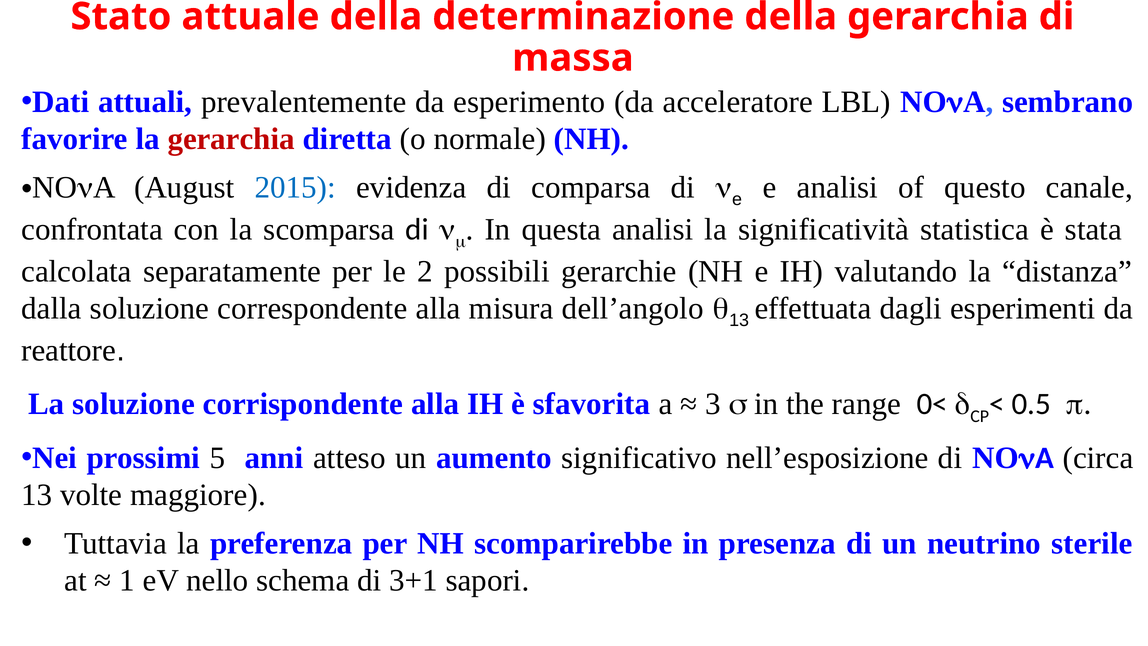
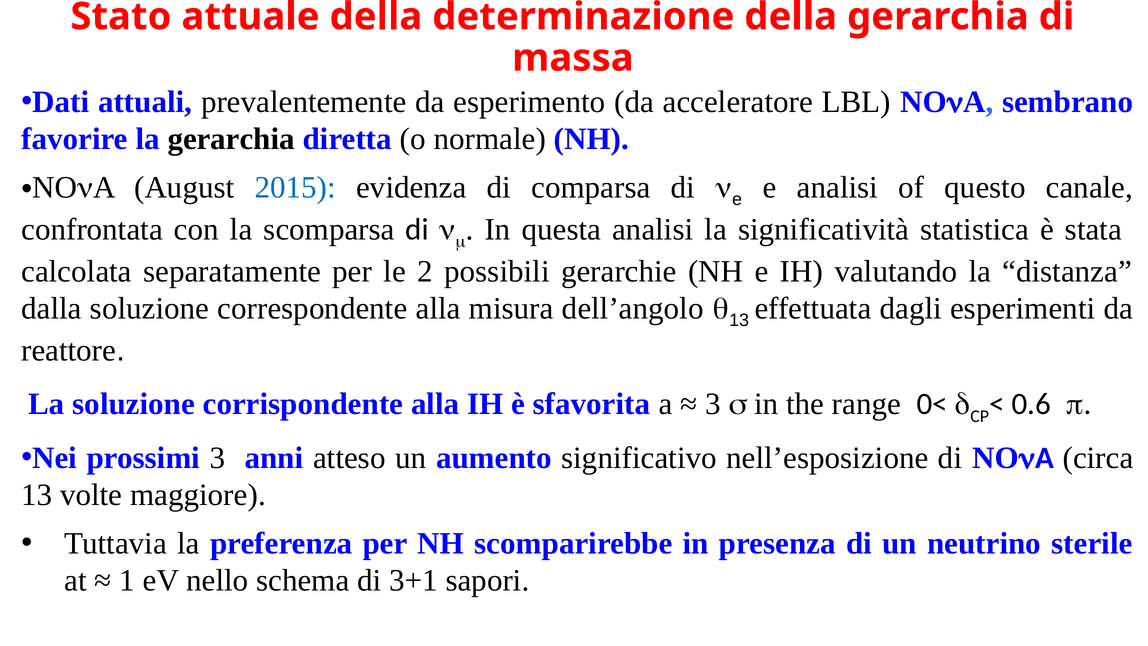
gerarchia colour: red -> black (231, 139)
0.5: 0.5 -> 0.6 (1031, 404)
prossimi 5: 5 -> 3 (218, 458)
